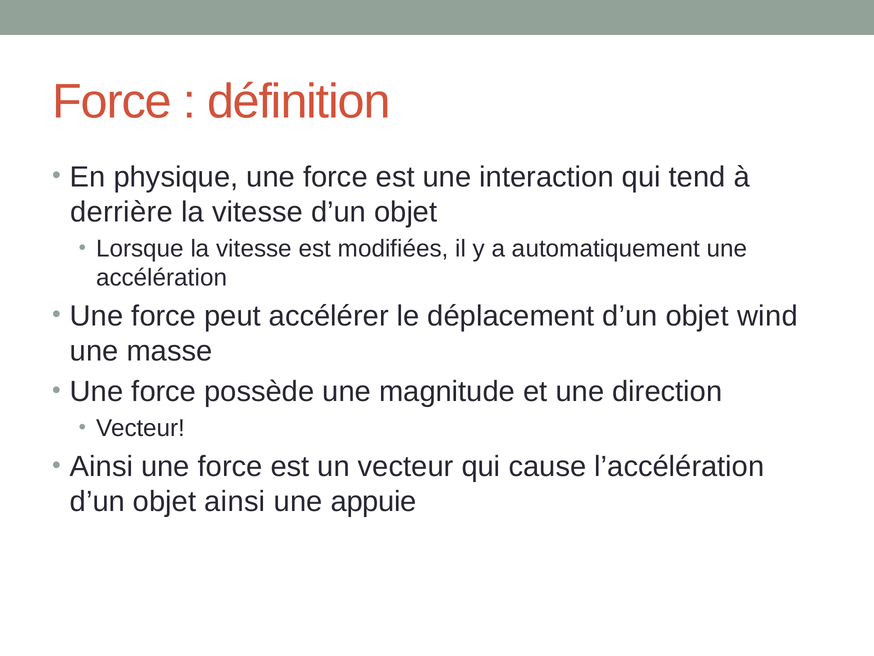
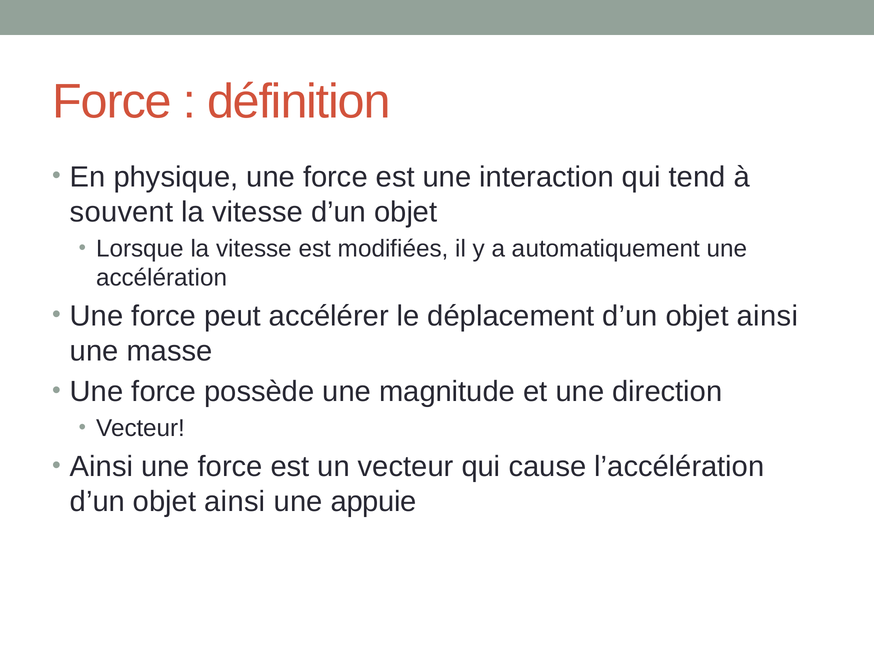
derrière: derrière -> souvent (122, 212)
déplacement d’un objet wind: wind -> ainsi (767, 316)
